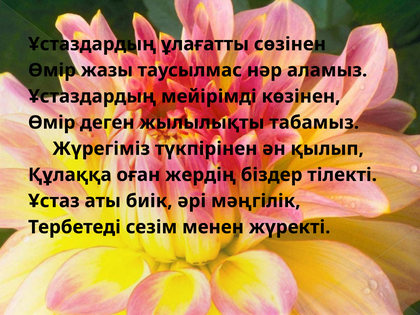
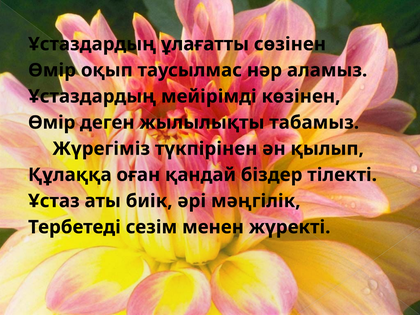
жазы: жазы -> оқып (107, 70)
жердің: жердің -> қандай (201, 175)
